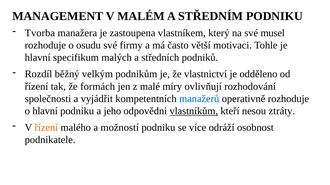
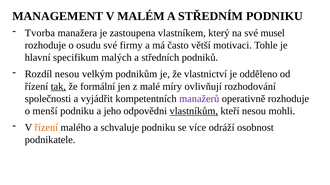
Rozdíl běžný: běžný -> nesou (67, 74)
tak underline: none -> present (58, 87)
formách: formách -> formální (98, 87)
manažerů colour: blue -> purple (199, 99)
o hlavní: hlavní -> menší (45, 111)
ztráty: ztráty -> mohli (282, 111)
možností: možností -> schvaluje (120, 128)
